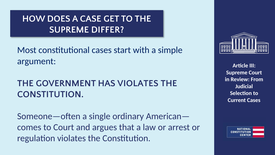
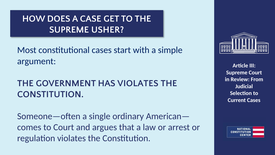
DIFFER: DIFFER -> USHER (108, 30)
